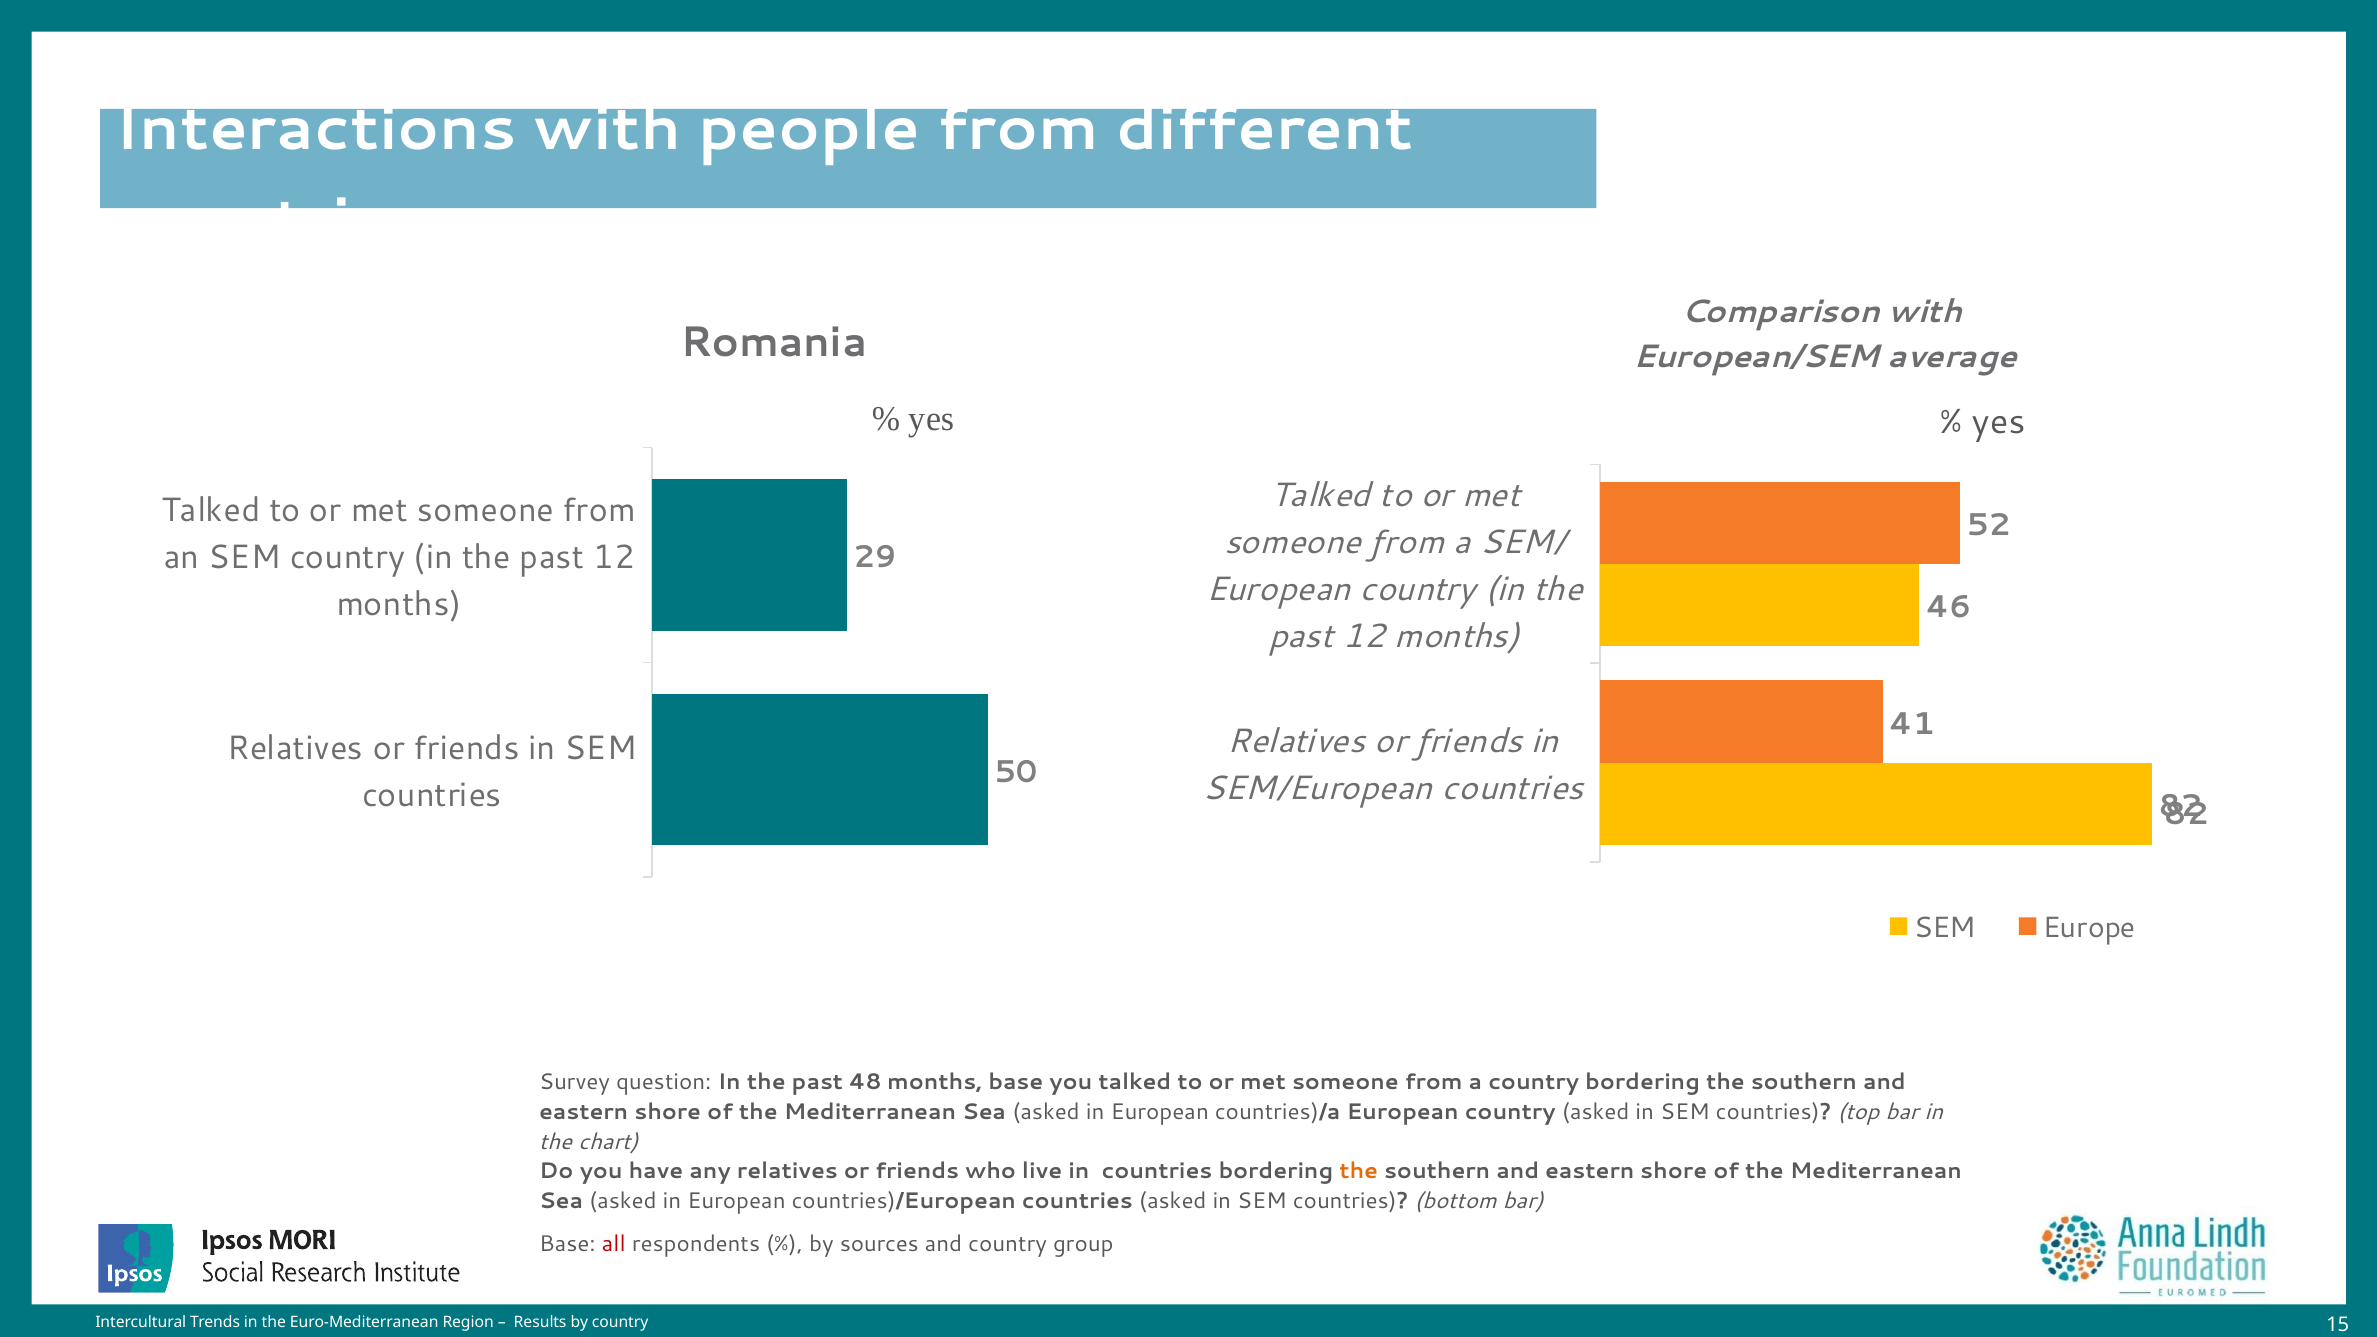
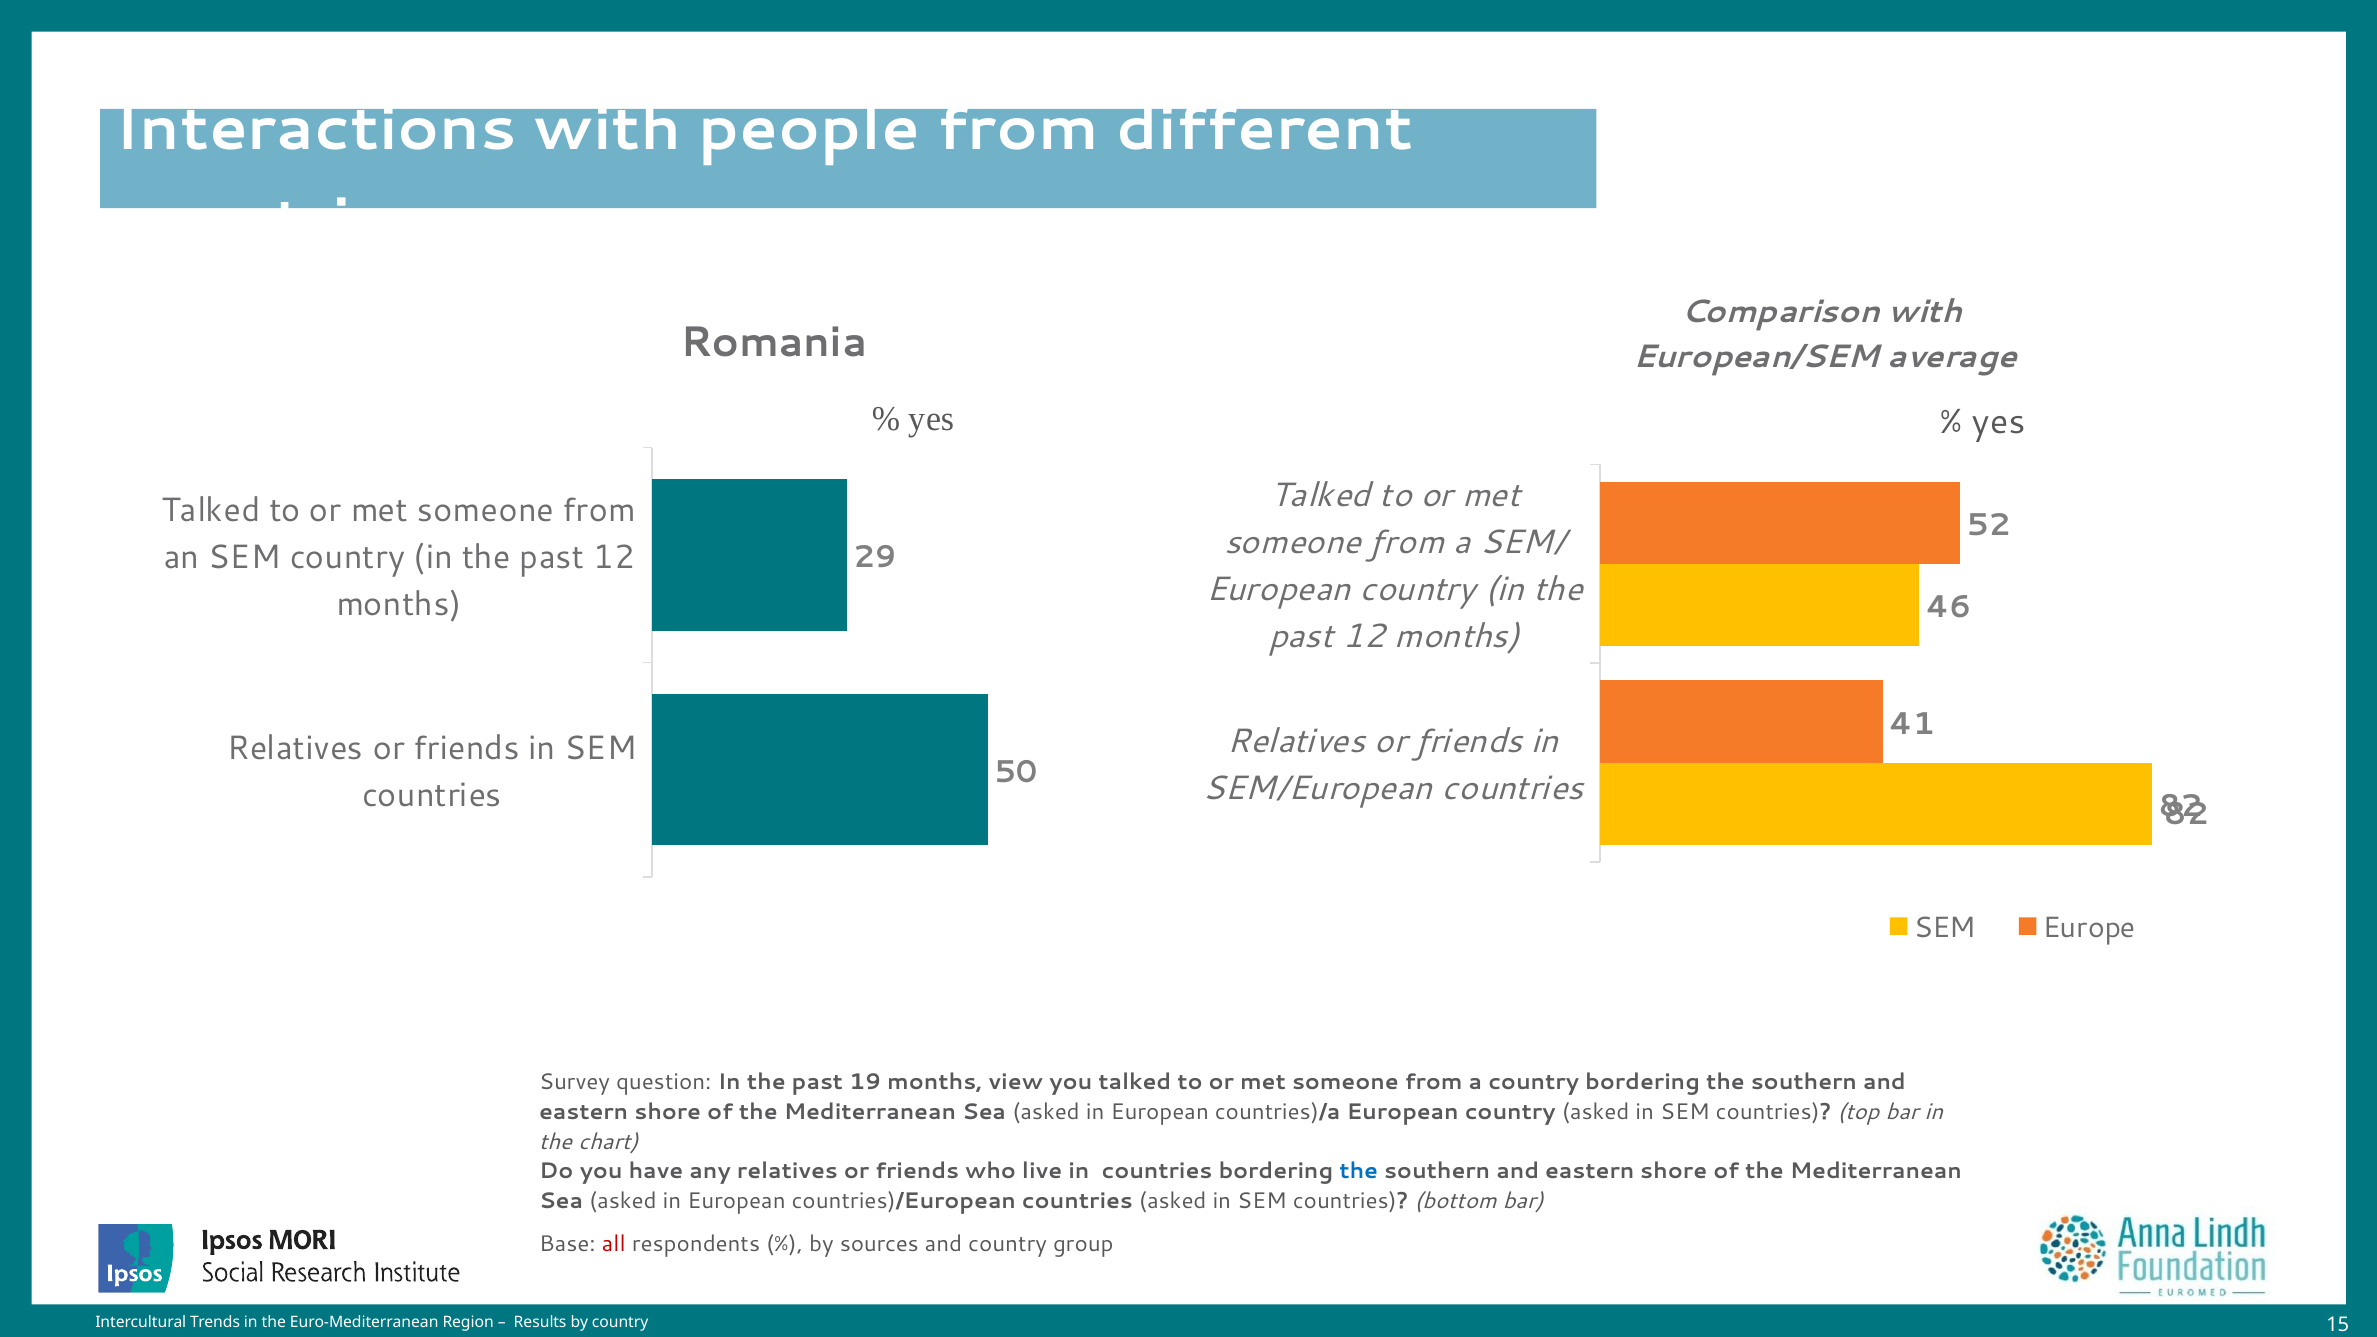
48: 48 -> 19 (865, 1083)
months base: base -> view (1016, 1083)
the colour: orange -> blue (1359, 1172)
